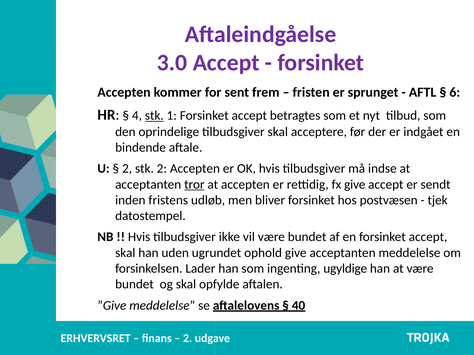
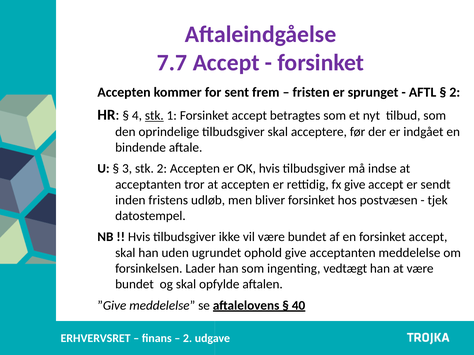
3.0: 3.0 -> 7.7 (172, 63)
6: 6 -> 2 (455, 92)
2: 2 -> 3 (127, 169)
tror underline: present -> none (194, 185)
ugyldige: ugyldige -> vedtægt (345, 269)
